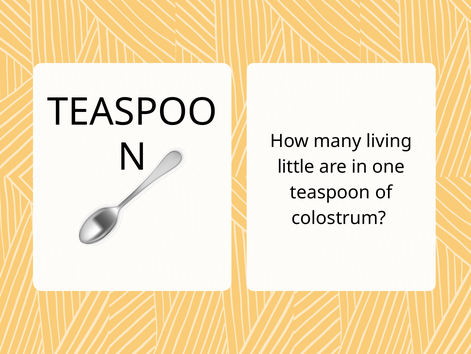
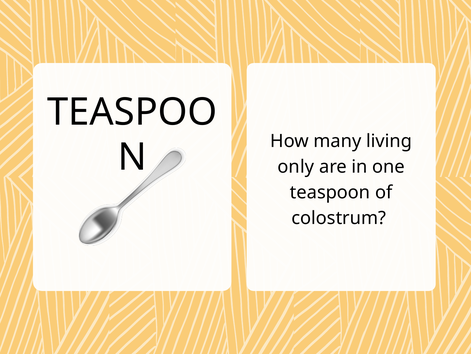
little: little -> only (296, 167)
